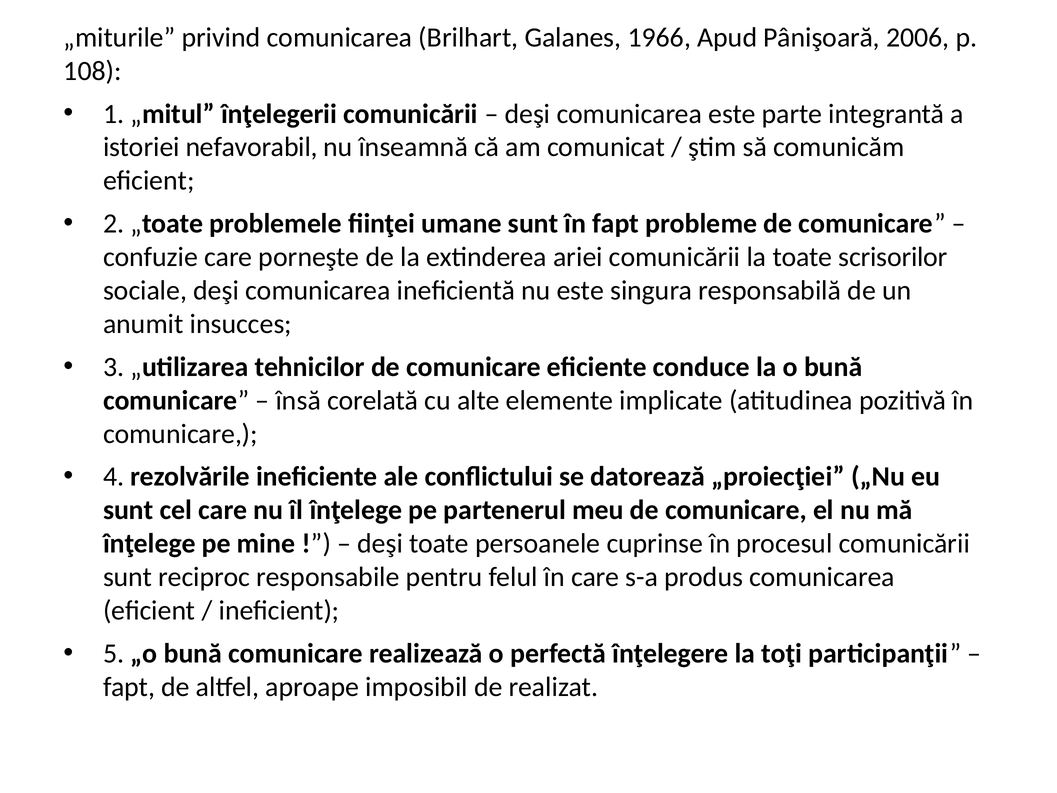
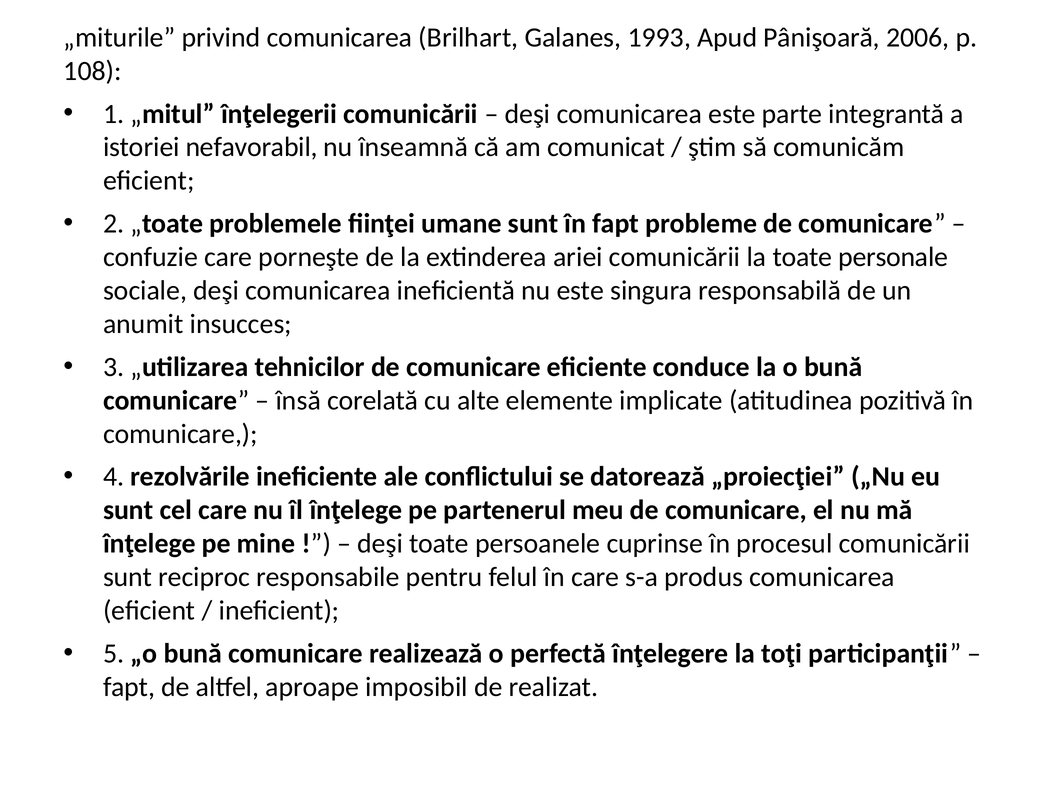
1966: 1966 -> 1993 (659, 37)
scrisorilor: scrisorilor -> personale (893, 257)
